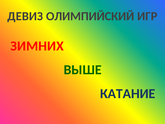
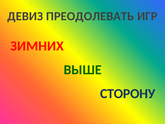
ОЛИМПИЙСКИЙ: ОЛИМПИЙСКИЙ -> ПРЕОДОЛЕВАТЬ (90, 16)
КАТАНИЕ: КАТАНИЕ -> СТОРОНУ (128, 93)
